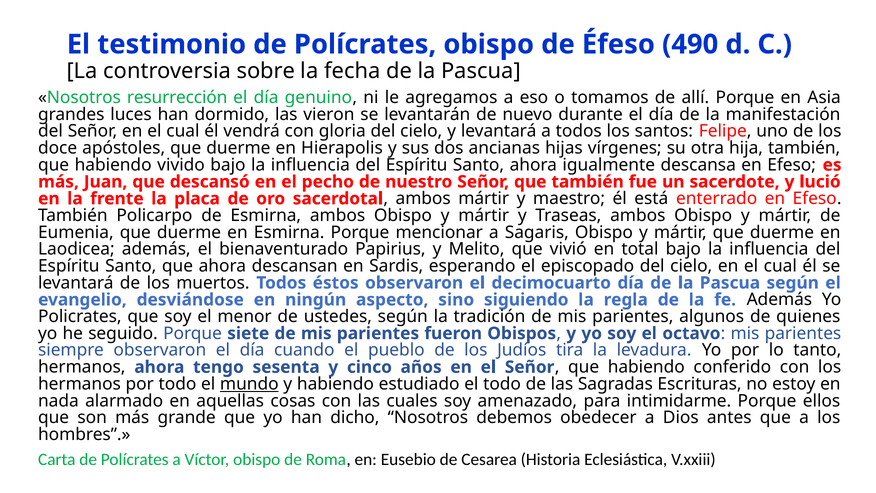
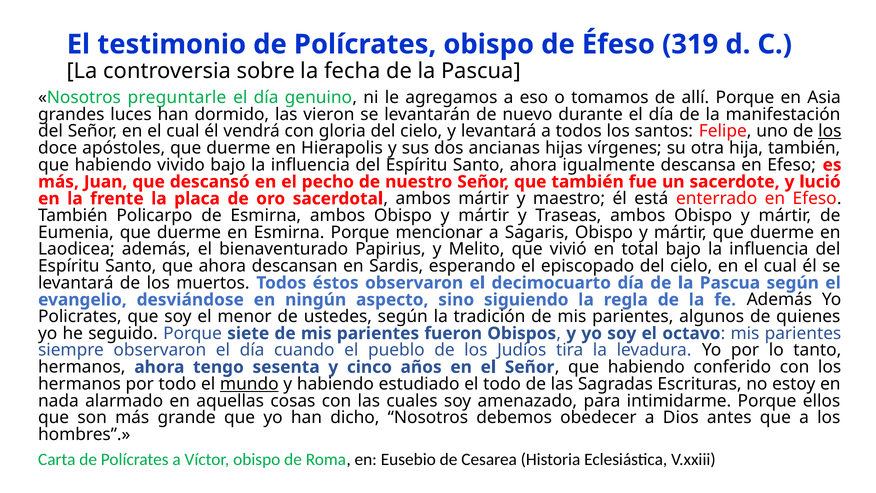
490: 490 -> 319 (690, 44)
resurrección: resurrección -> preguntarle (177, 98)
los underline: none -> present (830, 131)
